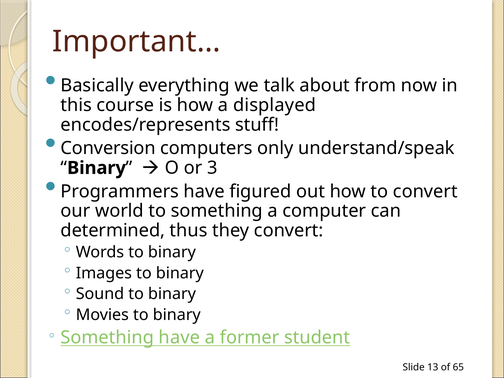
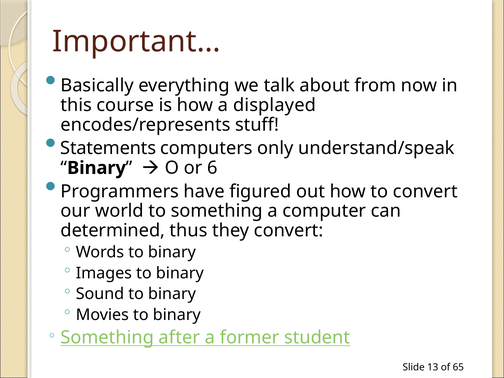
Conversion: Conversion -> Statements (108, 148)
3: 3 -> 6 (212, 168)
Something have: have -> after (179, 337)
